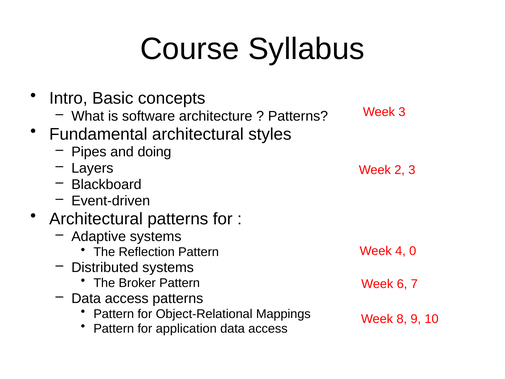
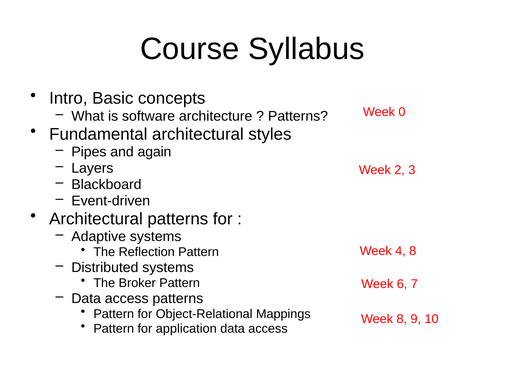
Week 3: 3 -> 0 (402, 112)
doing: doing -> again (154, 152)
4 0: 0 -> 8 (413, 251)
